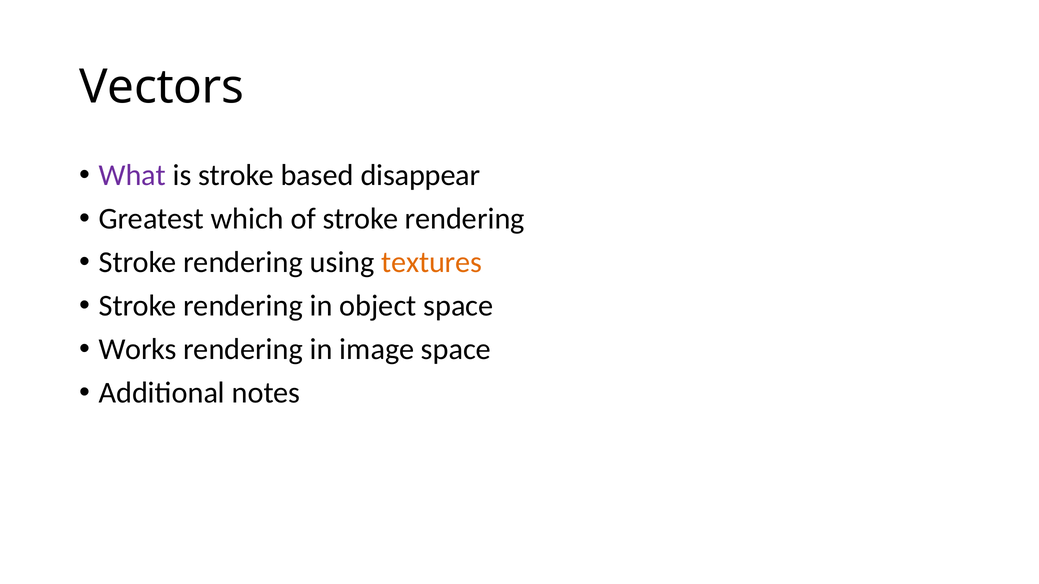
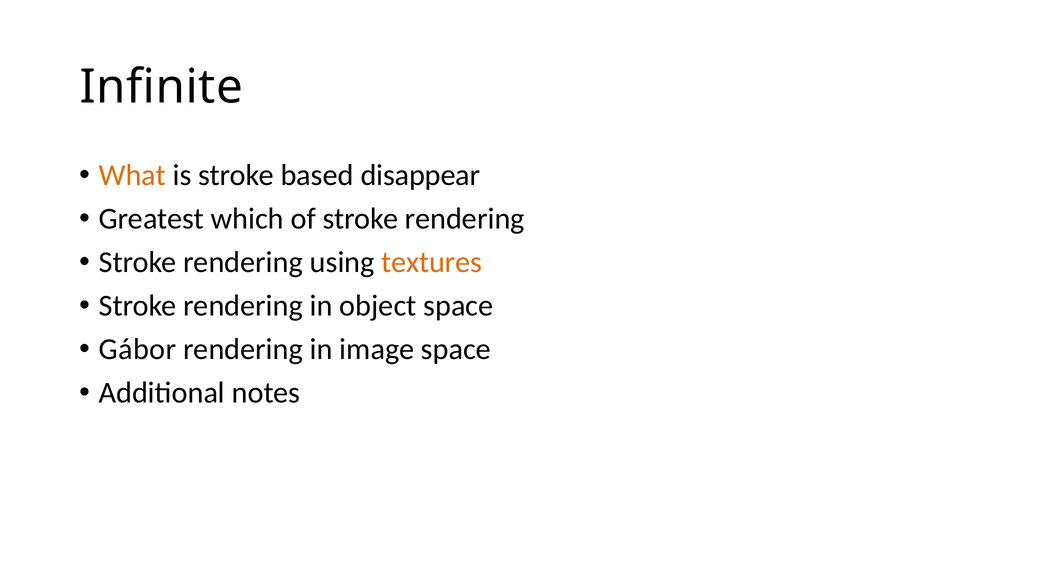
Vectors: Vectors -> Infinite (161, 87)
What colour: purple -> orange (132, 176)
Works: Works -> Gábor (137, 350)
